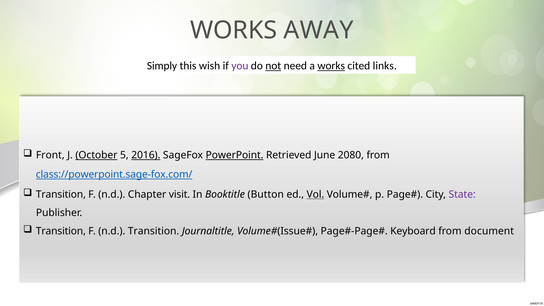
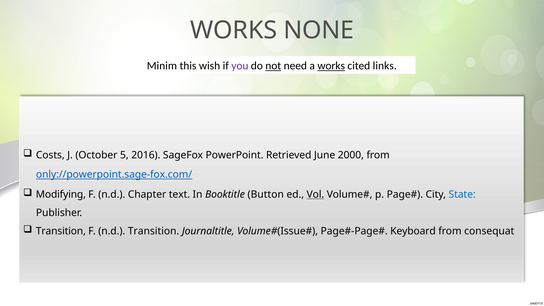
AWAY: AWAY -> NONE (319, 30)
Simply: Simply -> Minim (162, 66)
Front: Front -> Costs (50, 155)
October underline: present -> none (96, 155)
2016 underline: present -> none (146, 155)
PowerPoint underline: present -> none (235, 155)
2080: 2080 -> 2000 (351, 155)
class://powerpoint.sage-fox.com/: class://powerpoint.sage-fox.com/ -> only://powerpoint.sage-fox.com/ (114, 174)
Transition: Transition -> Modifying (61, 194)
visit: visit -> text (179, 194)
State colour: purple -> blue (462, 194)
document: document -> consequat (489, 231)
